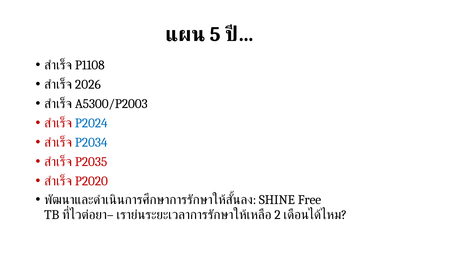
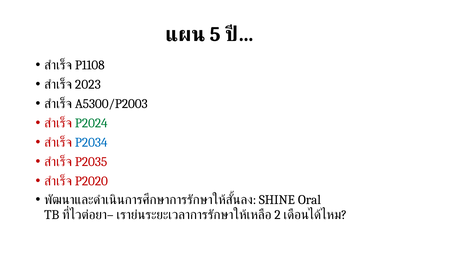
2026: 2026 -> 2023 (88, 85)
P2024 colour: blue -> green (91, 123)
Free: Free -> Oral (309, 200)
